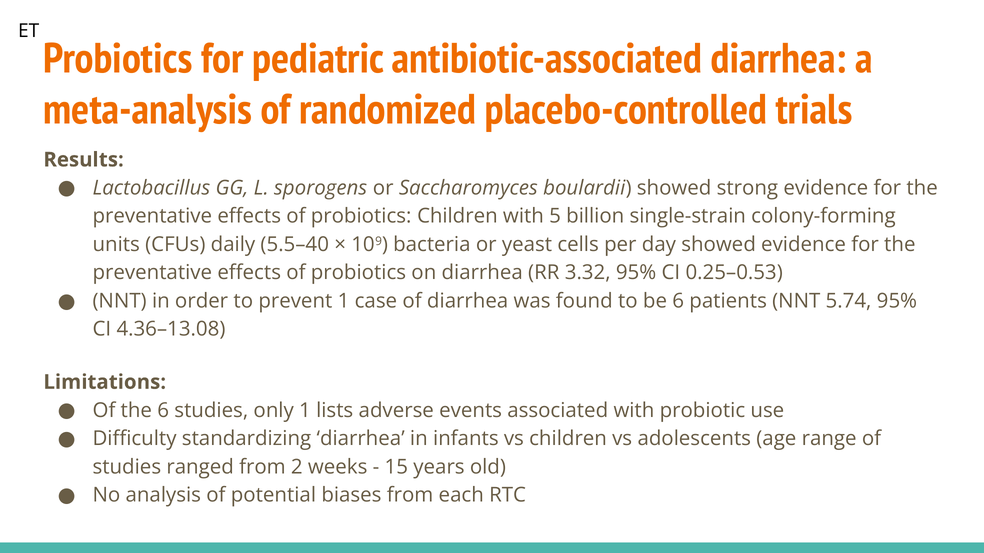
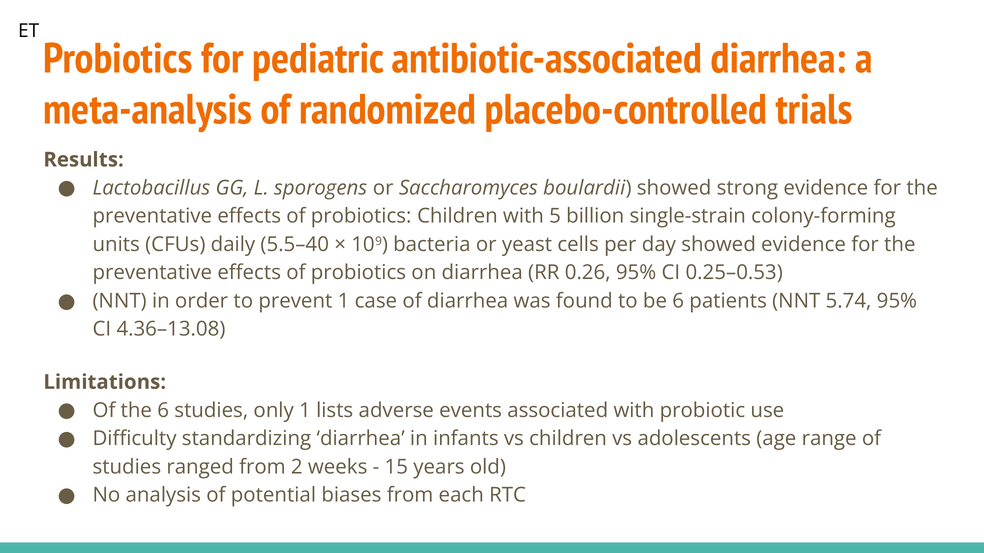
3.32: 3.32 -> 0.26 (588, 273)
